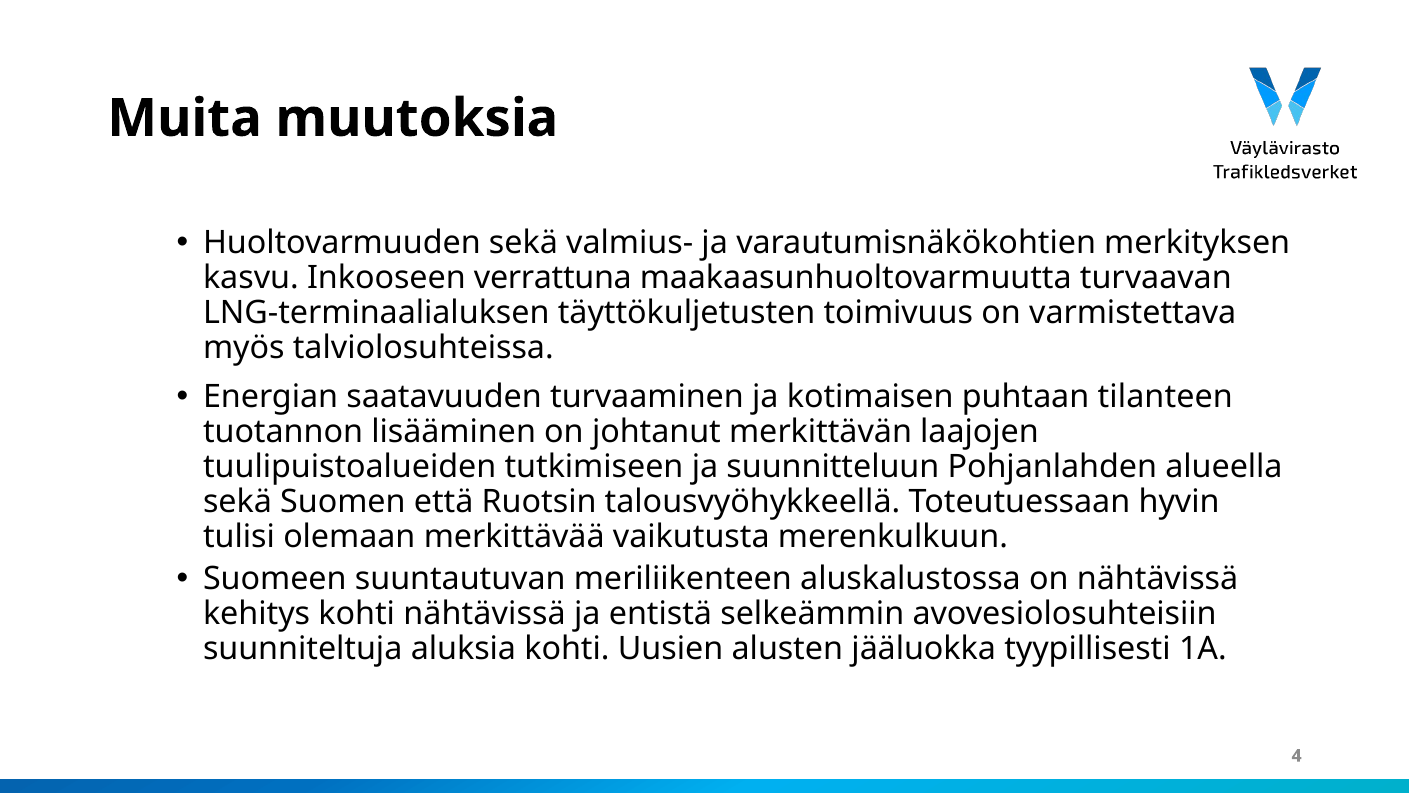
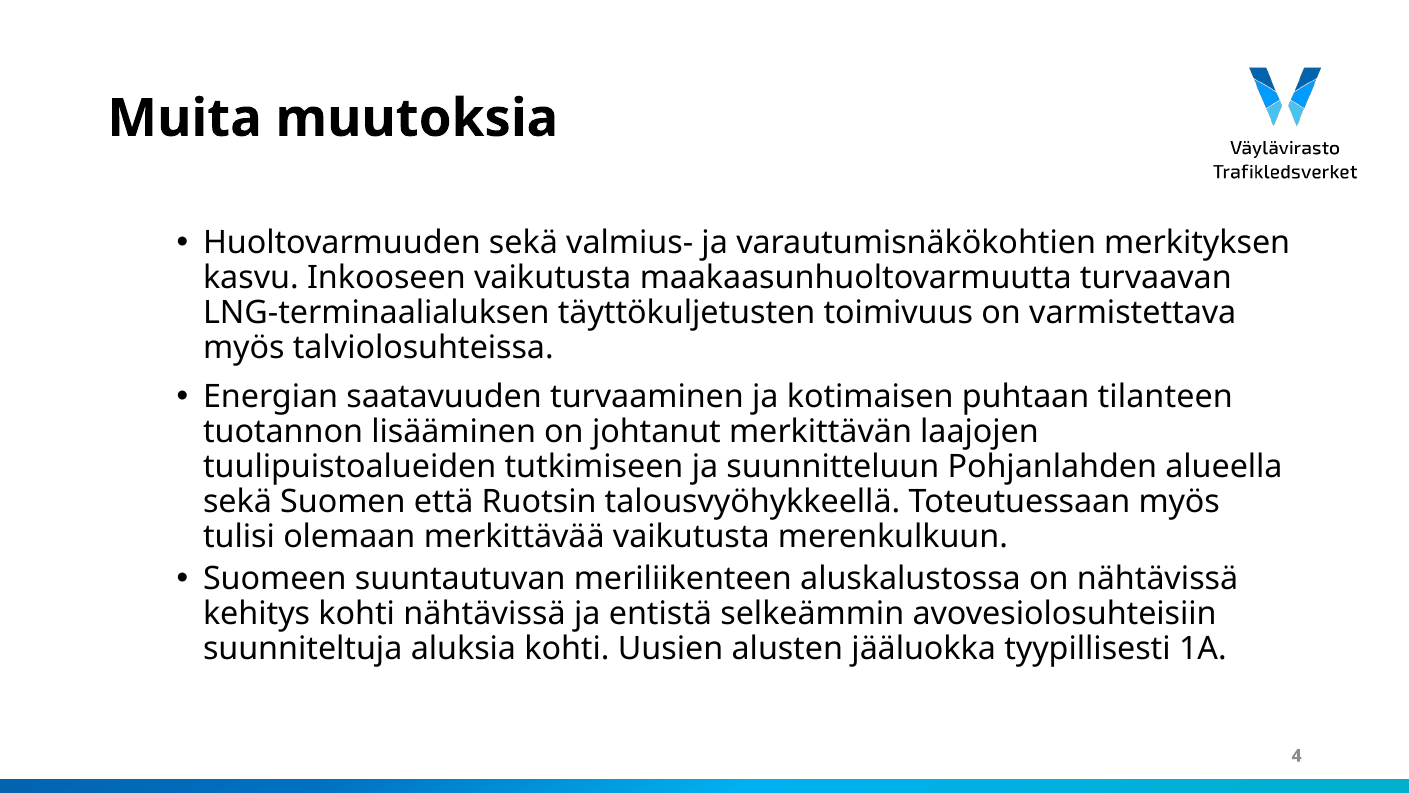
Inkooseen verrattuna: verrattuna -> vaikutusta (553, 278)
Toteutuessaan hyvin: hyvin -> myös (1179, 501)
